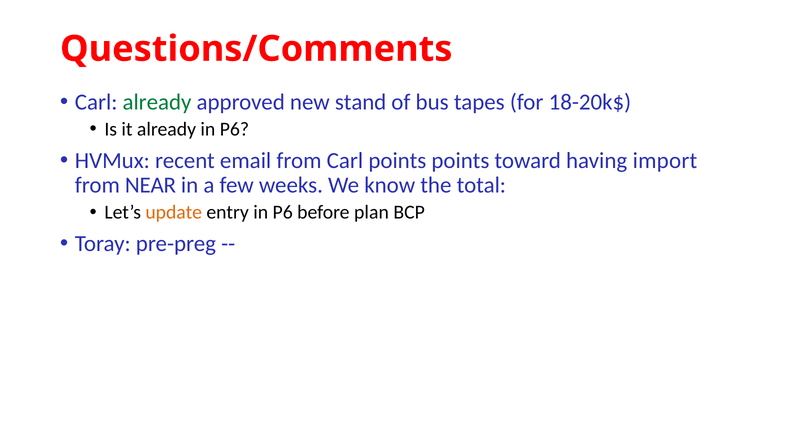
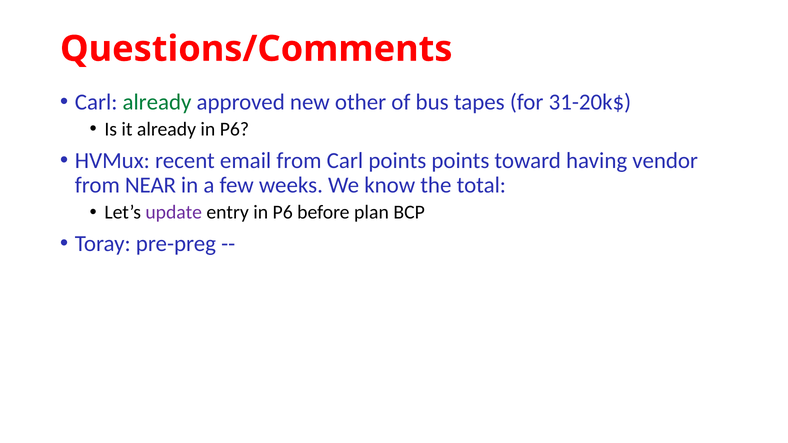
stand: stand -> other (361, 102)
18-20k$: 18-20k$ -> 31-20k$ (590, 102)
import: import -> vendor (665, 161)
update colour: orange -> purple (174, 213)
